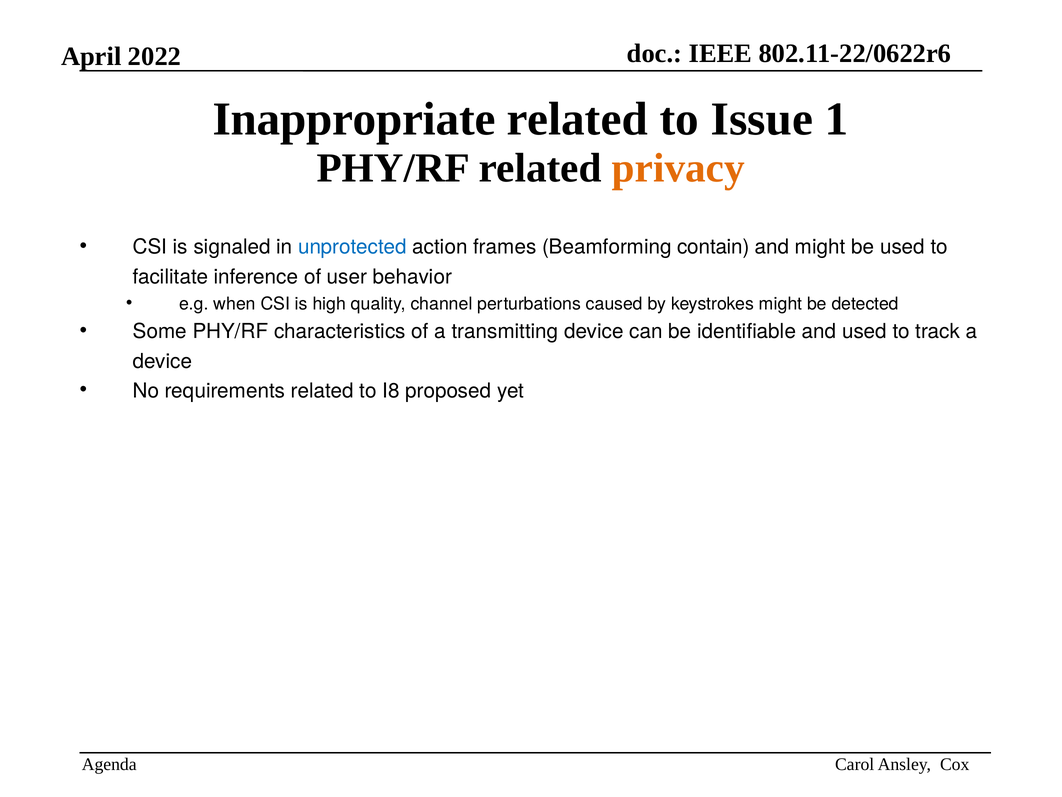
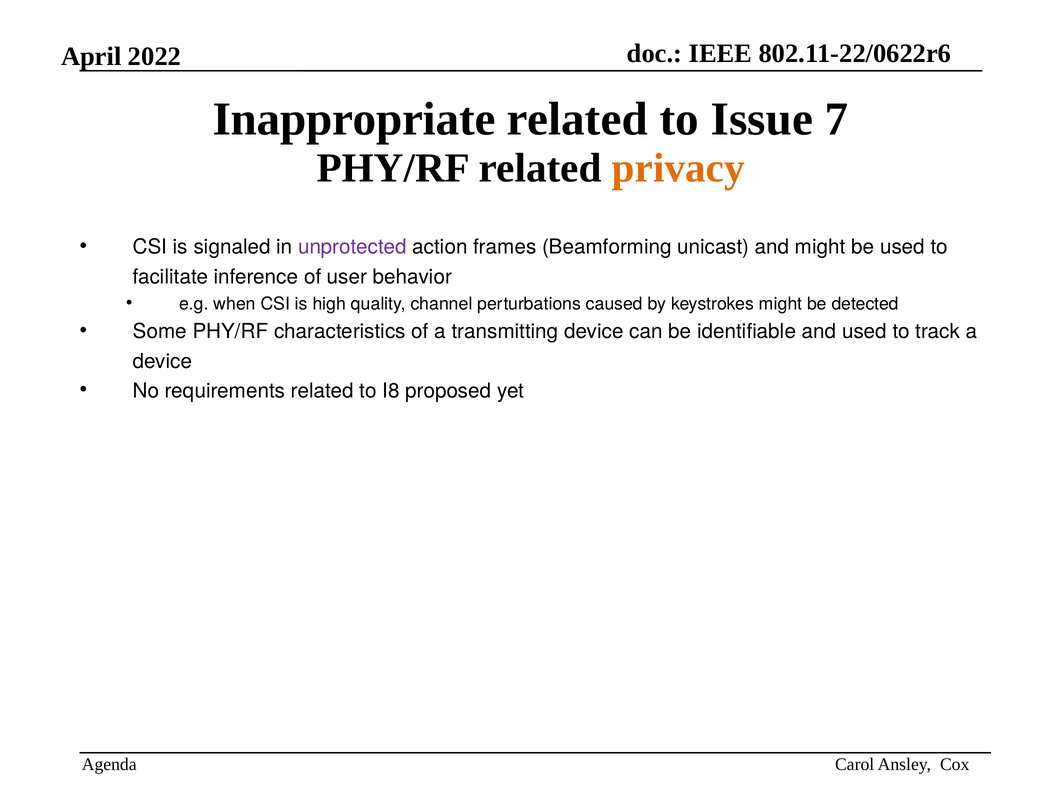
1: 1 -> 7 (837, 119)
unprotected colour: blue -> purple (352, 247)
contain: contain -> unicast (713, 247)
